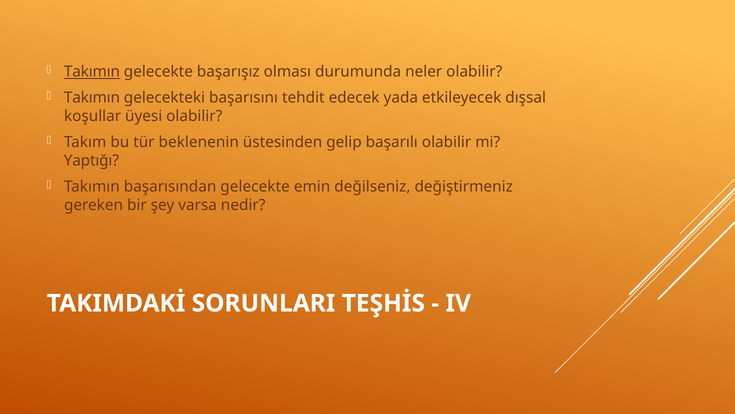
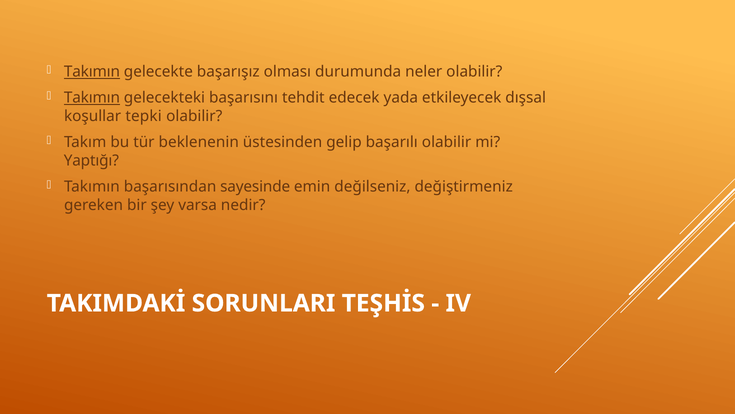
Takımın underline: none -> present (92, 98)
üyesi: üyesi -> tepki (144, 116)
başarısından gelecekte: gelecekte -> sayesinde (255, 187)
